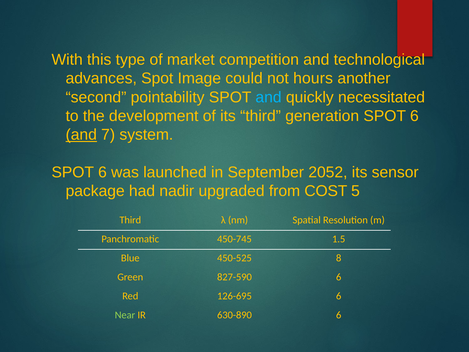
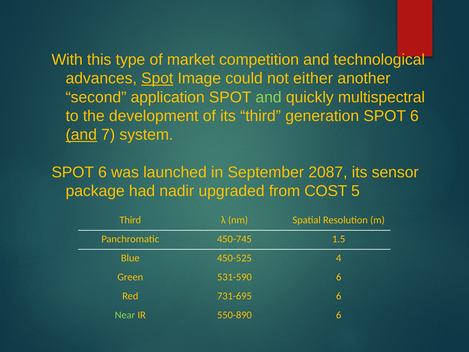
Spot underline: none -> present (157, 78)
hours: hours -> either (313, 78)
pointability: pointability -> application (168, 97)
and colour: light blue -> light green (269, 97)
necessitated: necessitated -> multispectral (382, 97)
2052: 2052 -> 2087 (328, 172)
8: 8 -> 4 (339, 258)
827-590: 827-590 -> 531-590 (234, 277)
126-695: 126-695 -> 731-695 (234, 296)
630-890: 630-890 -> 550-890 (234, 315)
